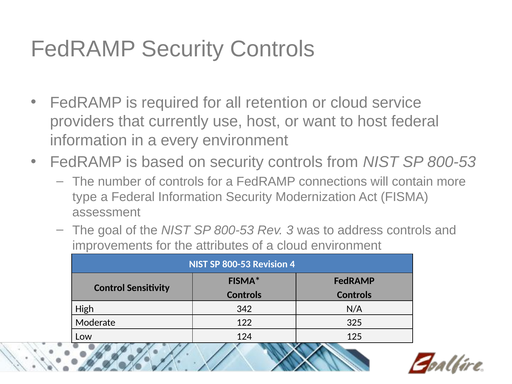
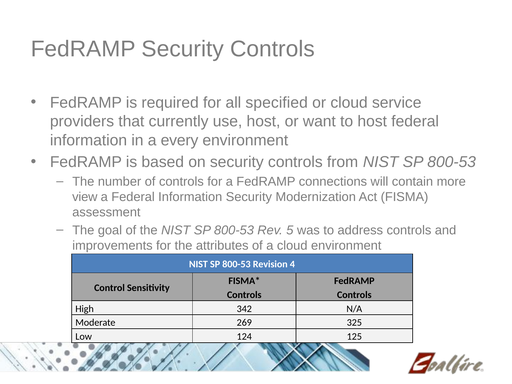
retention: retention -> specified (277, 103)
type: type -> view (85, 197)
3: 3 -> 5 (290, 230)
122: 122 -> 269 (244, 323)
